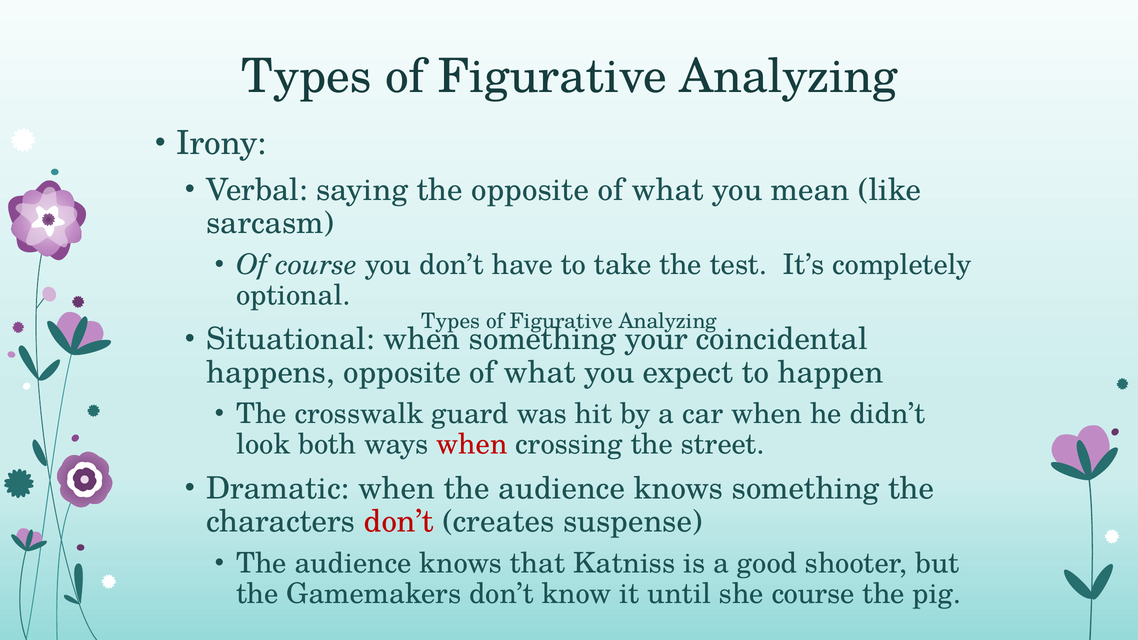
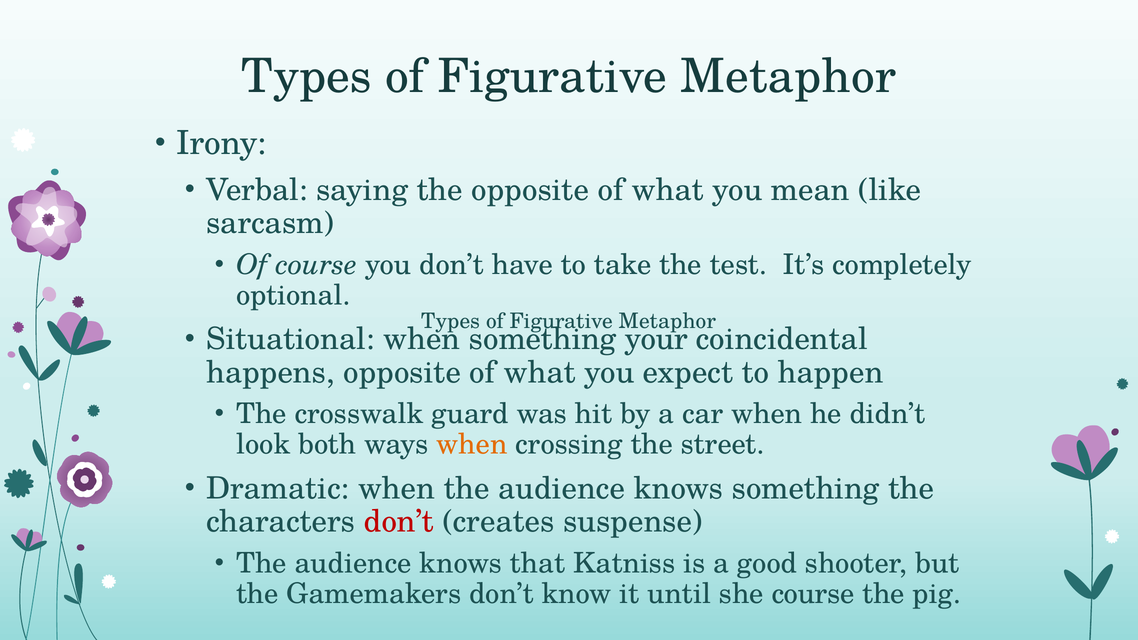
Analyzing: Analyzing -> Metaphor (788, 76)
Analyzing: Analyzing -> Metaphor (667, 321)
when colour: red -> orange (472, 445)
